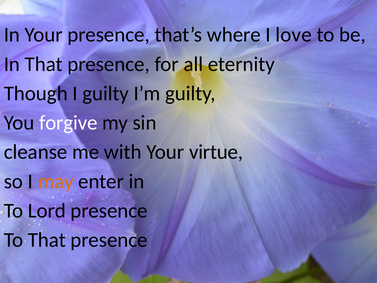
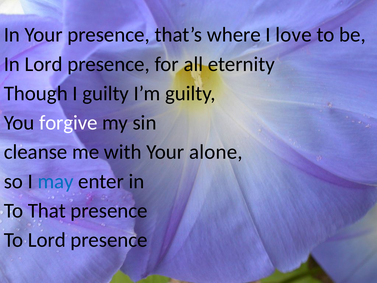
In That: That -> Lord (44, 64)
virtue: virtue -> alone (216, 152)
may colour: orange -> blue (56, 181)
Lord: Lord -> That (47, 211)
To That: That -> Lord (47, 240)
